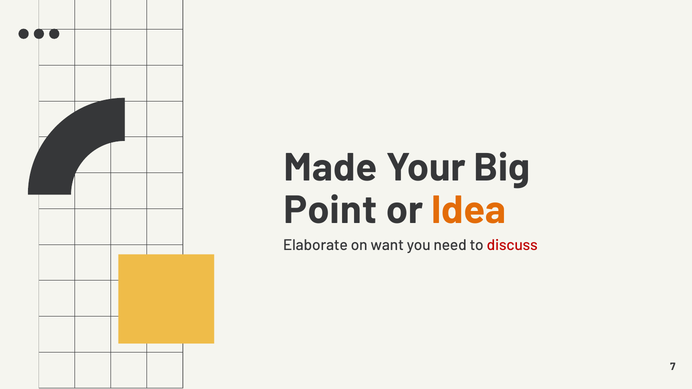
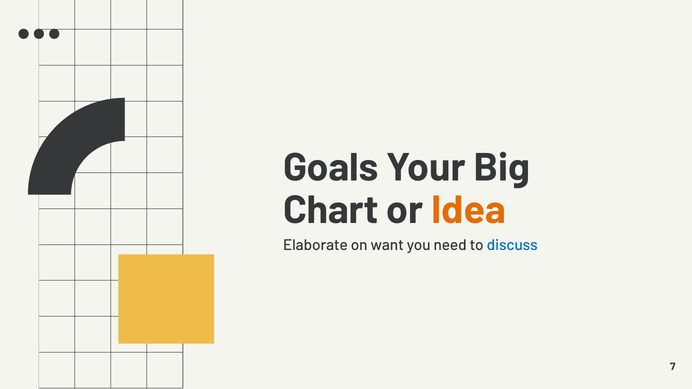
Made: Made -> Goals (331, 168)
Point: Point -> Chart (331, 211)
discuss colour: red -> blue (512, 245)
